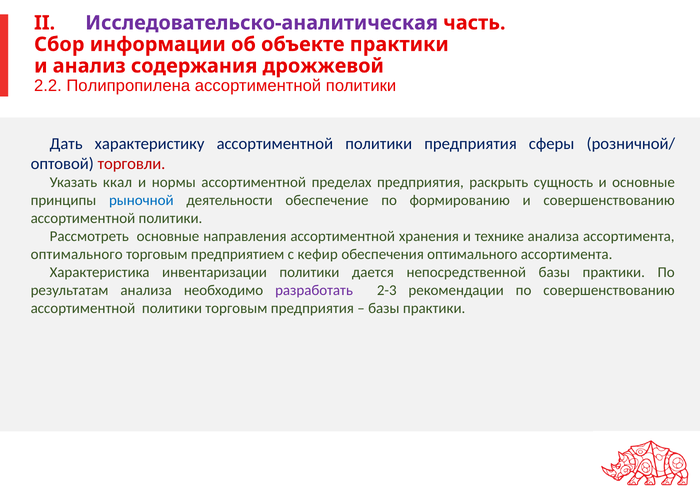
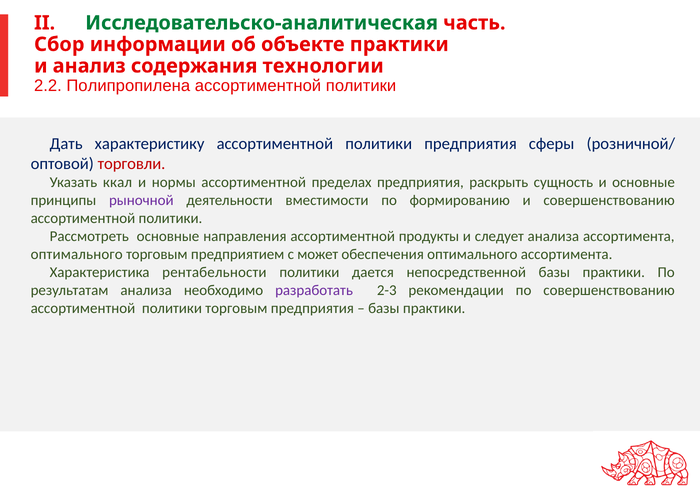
Исследовательско-аналитическая colour: purple -> green (262, 23)
дрожжевой: дрожжевой -> технологии (323, 66)
рыночной colour: blue -> purple (141, 200)
обеспечение: обеспечение -> вместимости (327, 200)
хранения: хранения -> продукты (429, 236)
технике: технике -> следует (499, 236)
кефир: кефир -> может (318, 254)
инвентаризации: инвентаризации -> рентабельности (214, 272)
